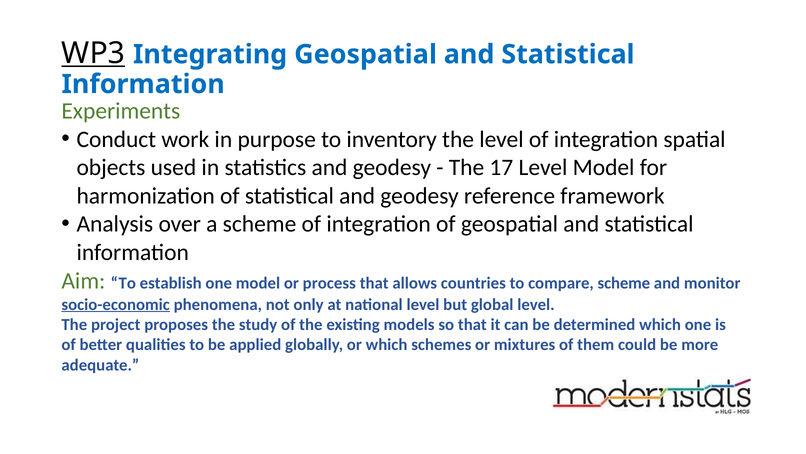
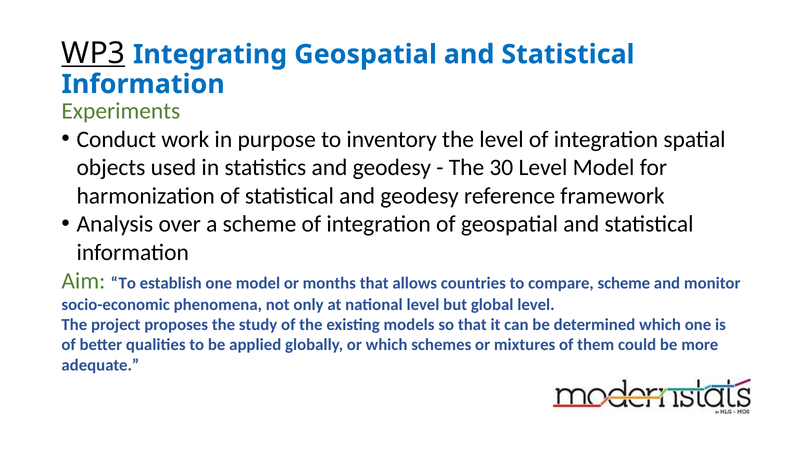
17: 17 -> 30 (501, 167)
process: process -> months (329, 283)
socio-economic underline: present -> none (116, 304)
